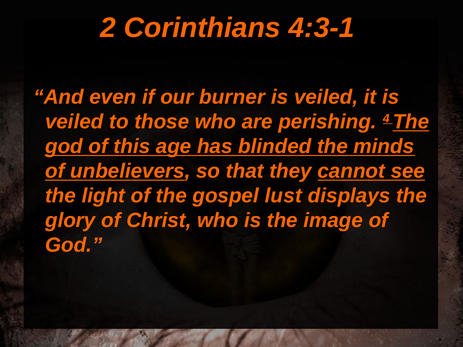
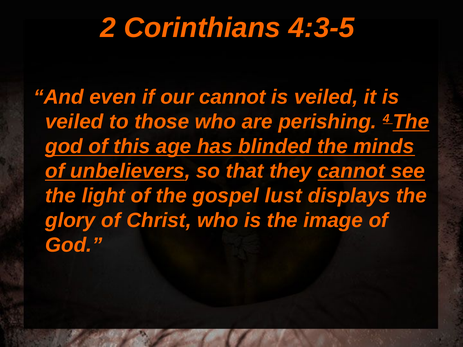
4:3-1: 4:3-1 -> 4:3-5 (322, 28)
our burner: burner -> cannot (232, 97)
